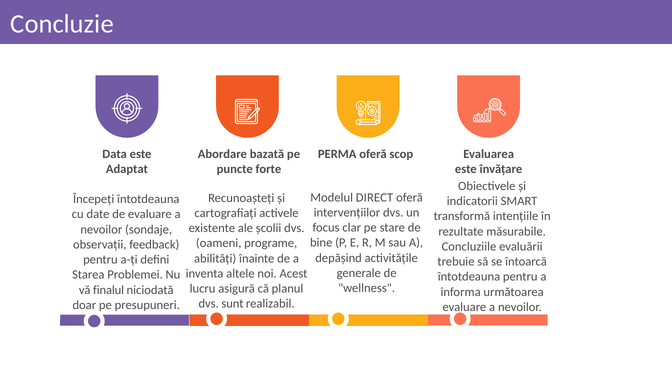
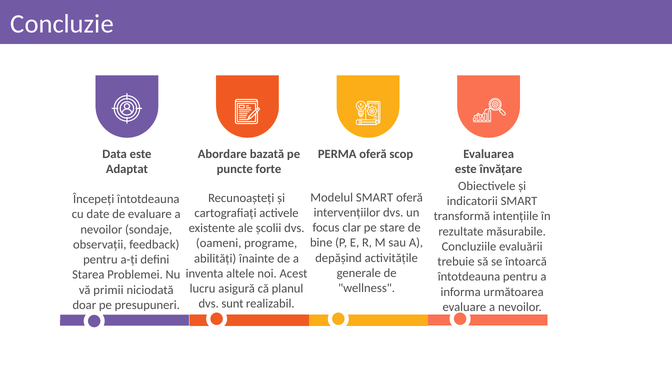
Modelul DIRECT: DIRECT -> SMART (375, 197)
finalul: finalul -> primii (108, 290)
